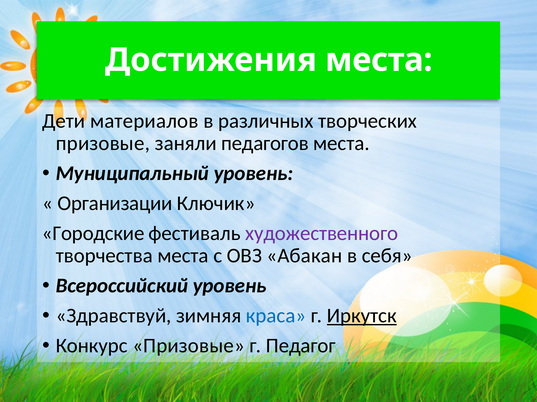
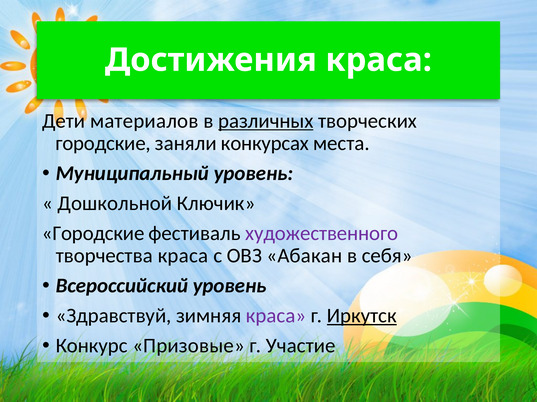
Достижения места: места -> краса (379, 60)
различных underline: none -> present (266, 121)
призовые: призовые -> городские (103, 144)
педагогов: педагогов -> конкурсах (265, 144)
Организации: Организации -> Дошкольной (115, 204)
творчества места: места -> краса (183, 256)
краса colour: blue -> purple (276, 316)
Педагог: Педагог -> Участие (301, 346)
